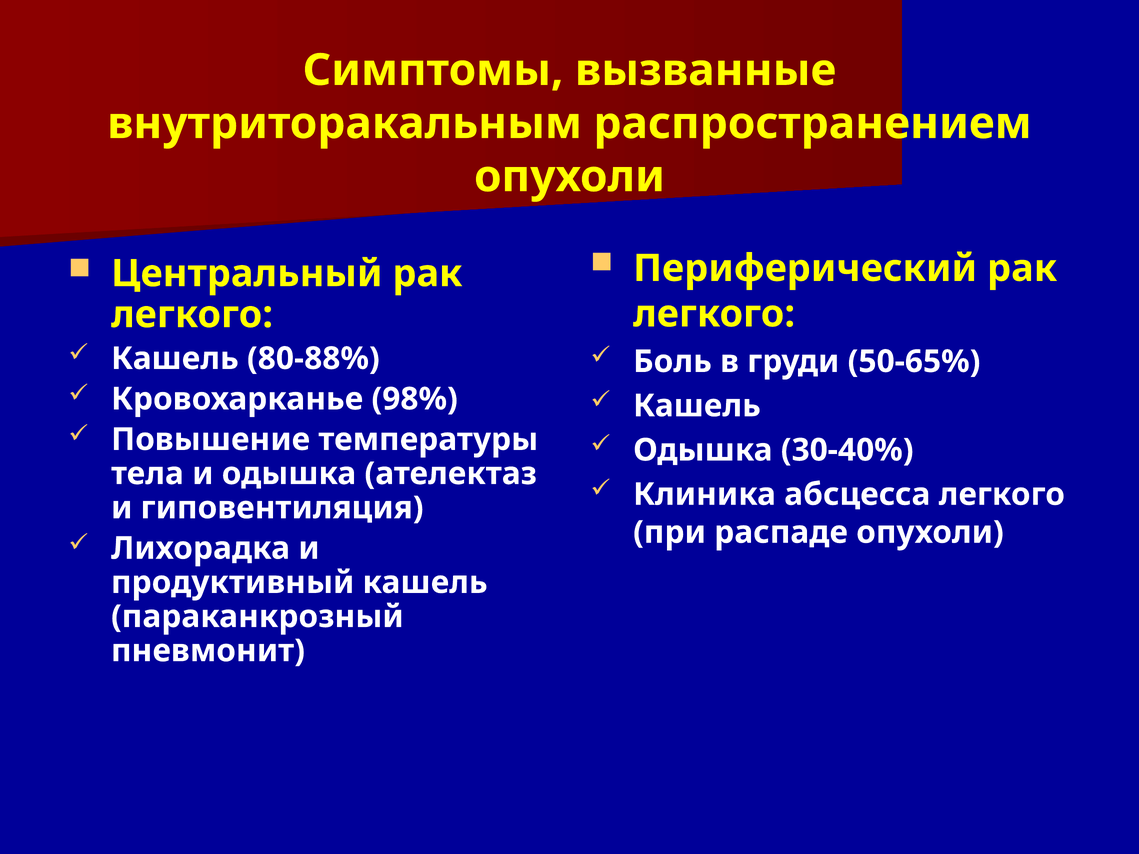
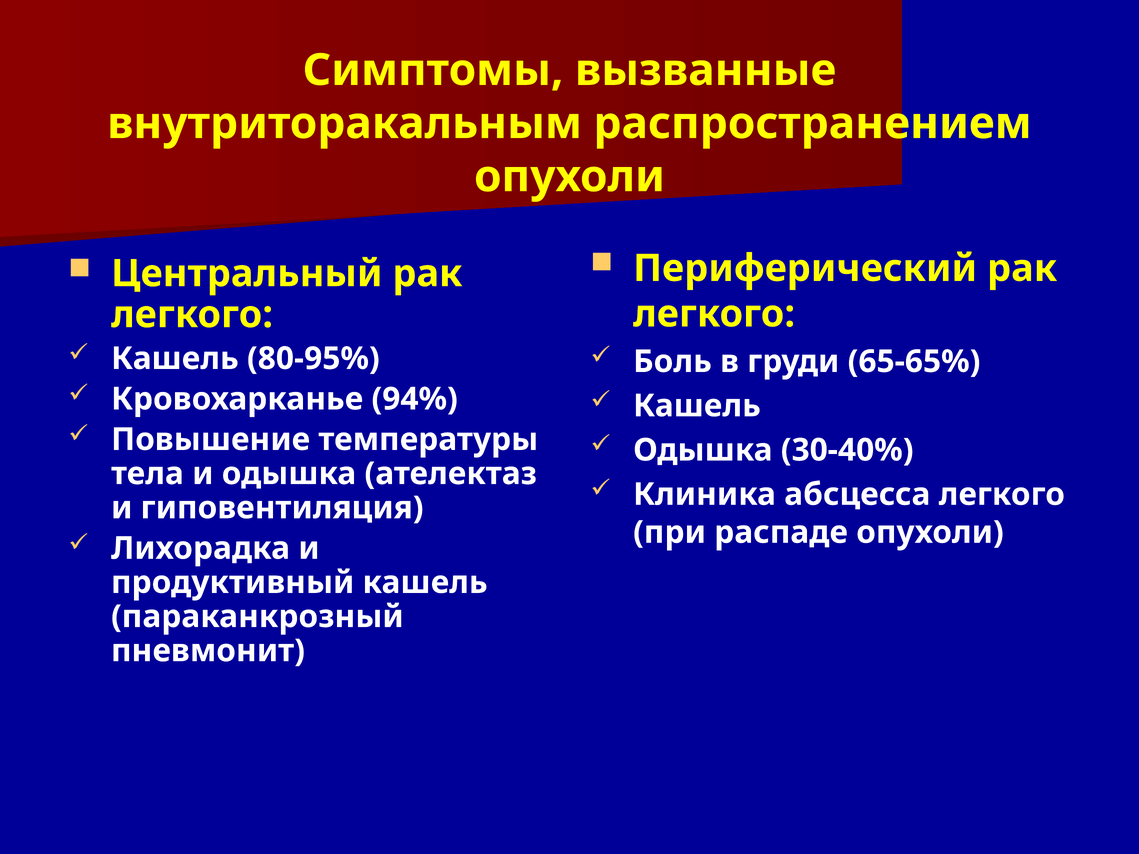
80-88%: 80-88% -> 80-95% (313, 359)
50-65%: 50-65% -> 65-65% (914, 362)
98%: 98% -> 94% (415, 399)
